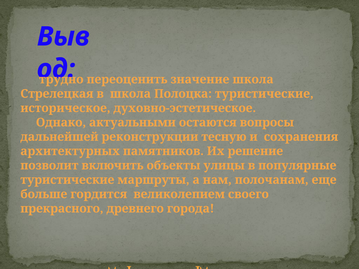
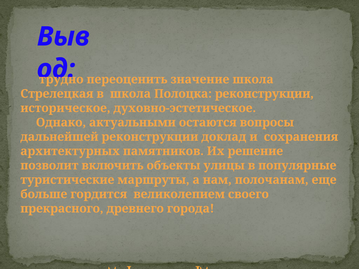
Полоцка туристические: туристические -> реконструкции (264, 94)
тесную: тесную -> доклад (224, 137)
